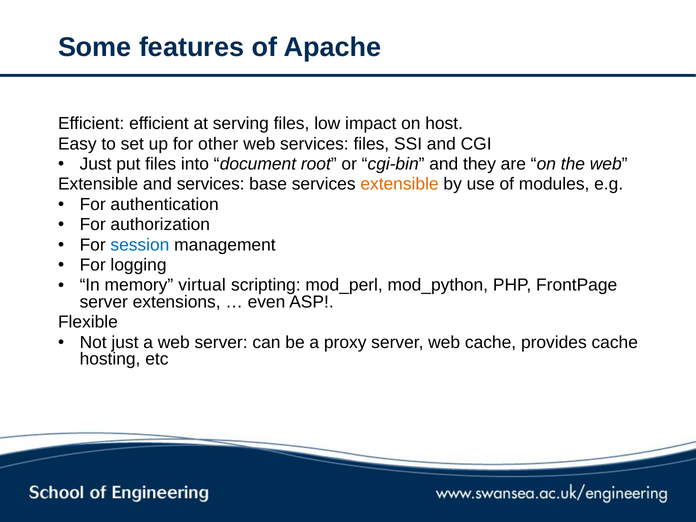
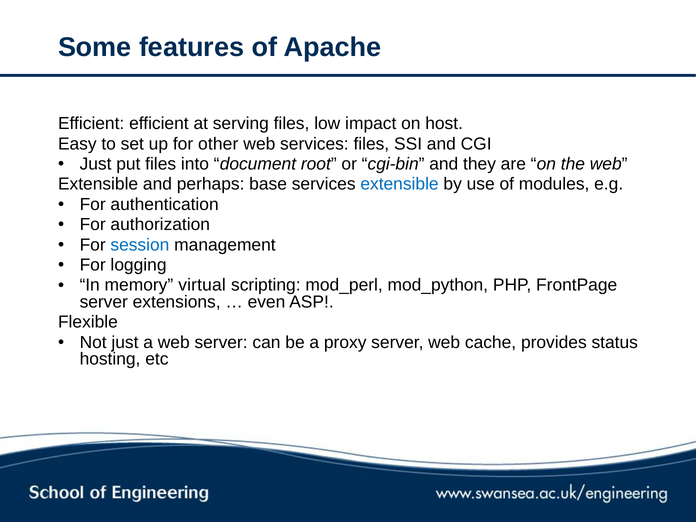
and services: services -> perhaps (211, 184)
extensible colour: orange -> blue (400, 184)
provides cache: cache -> status (615, 342)
